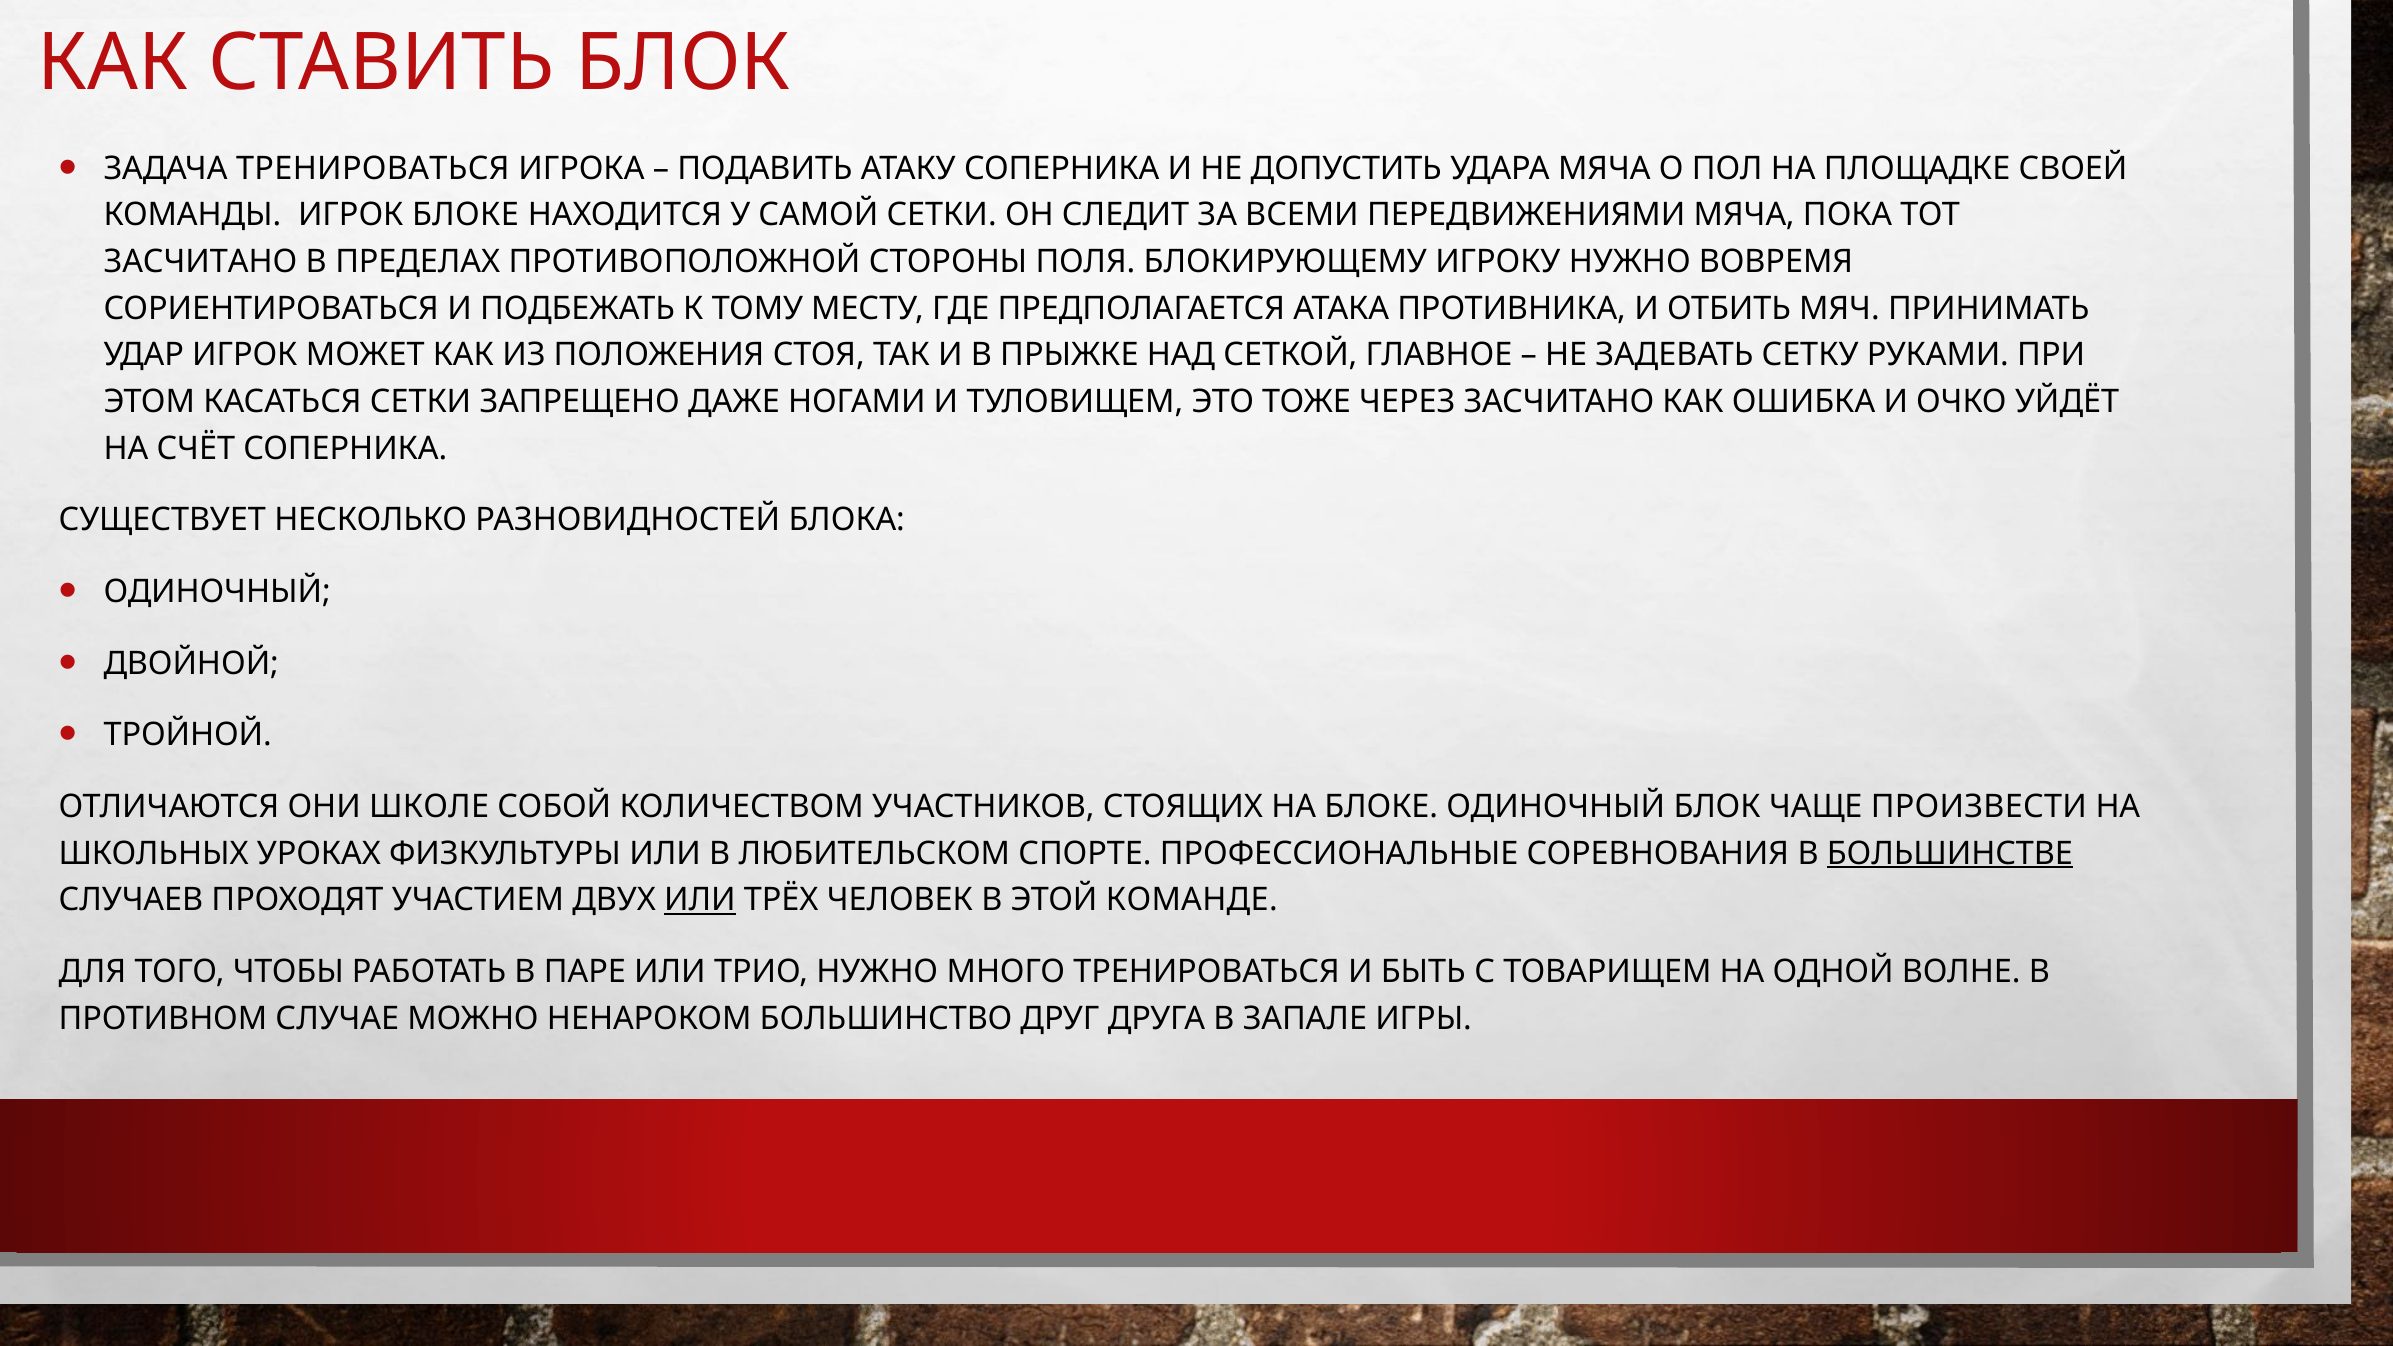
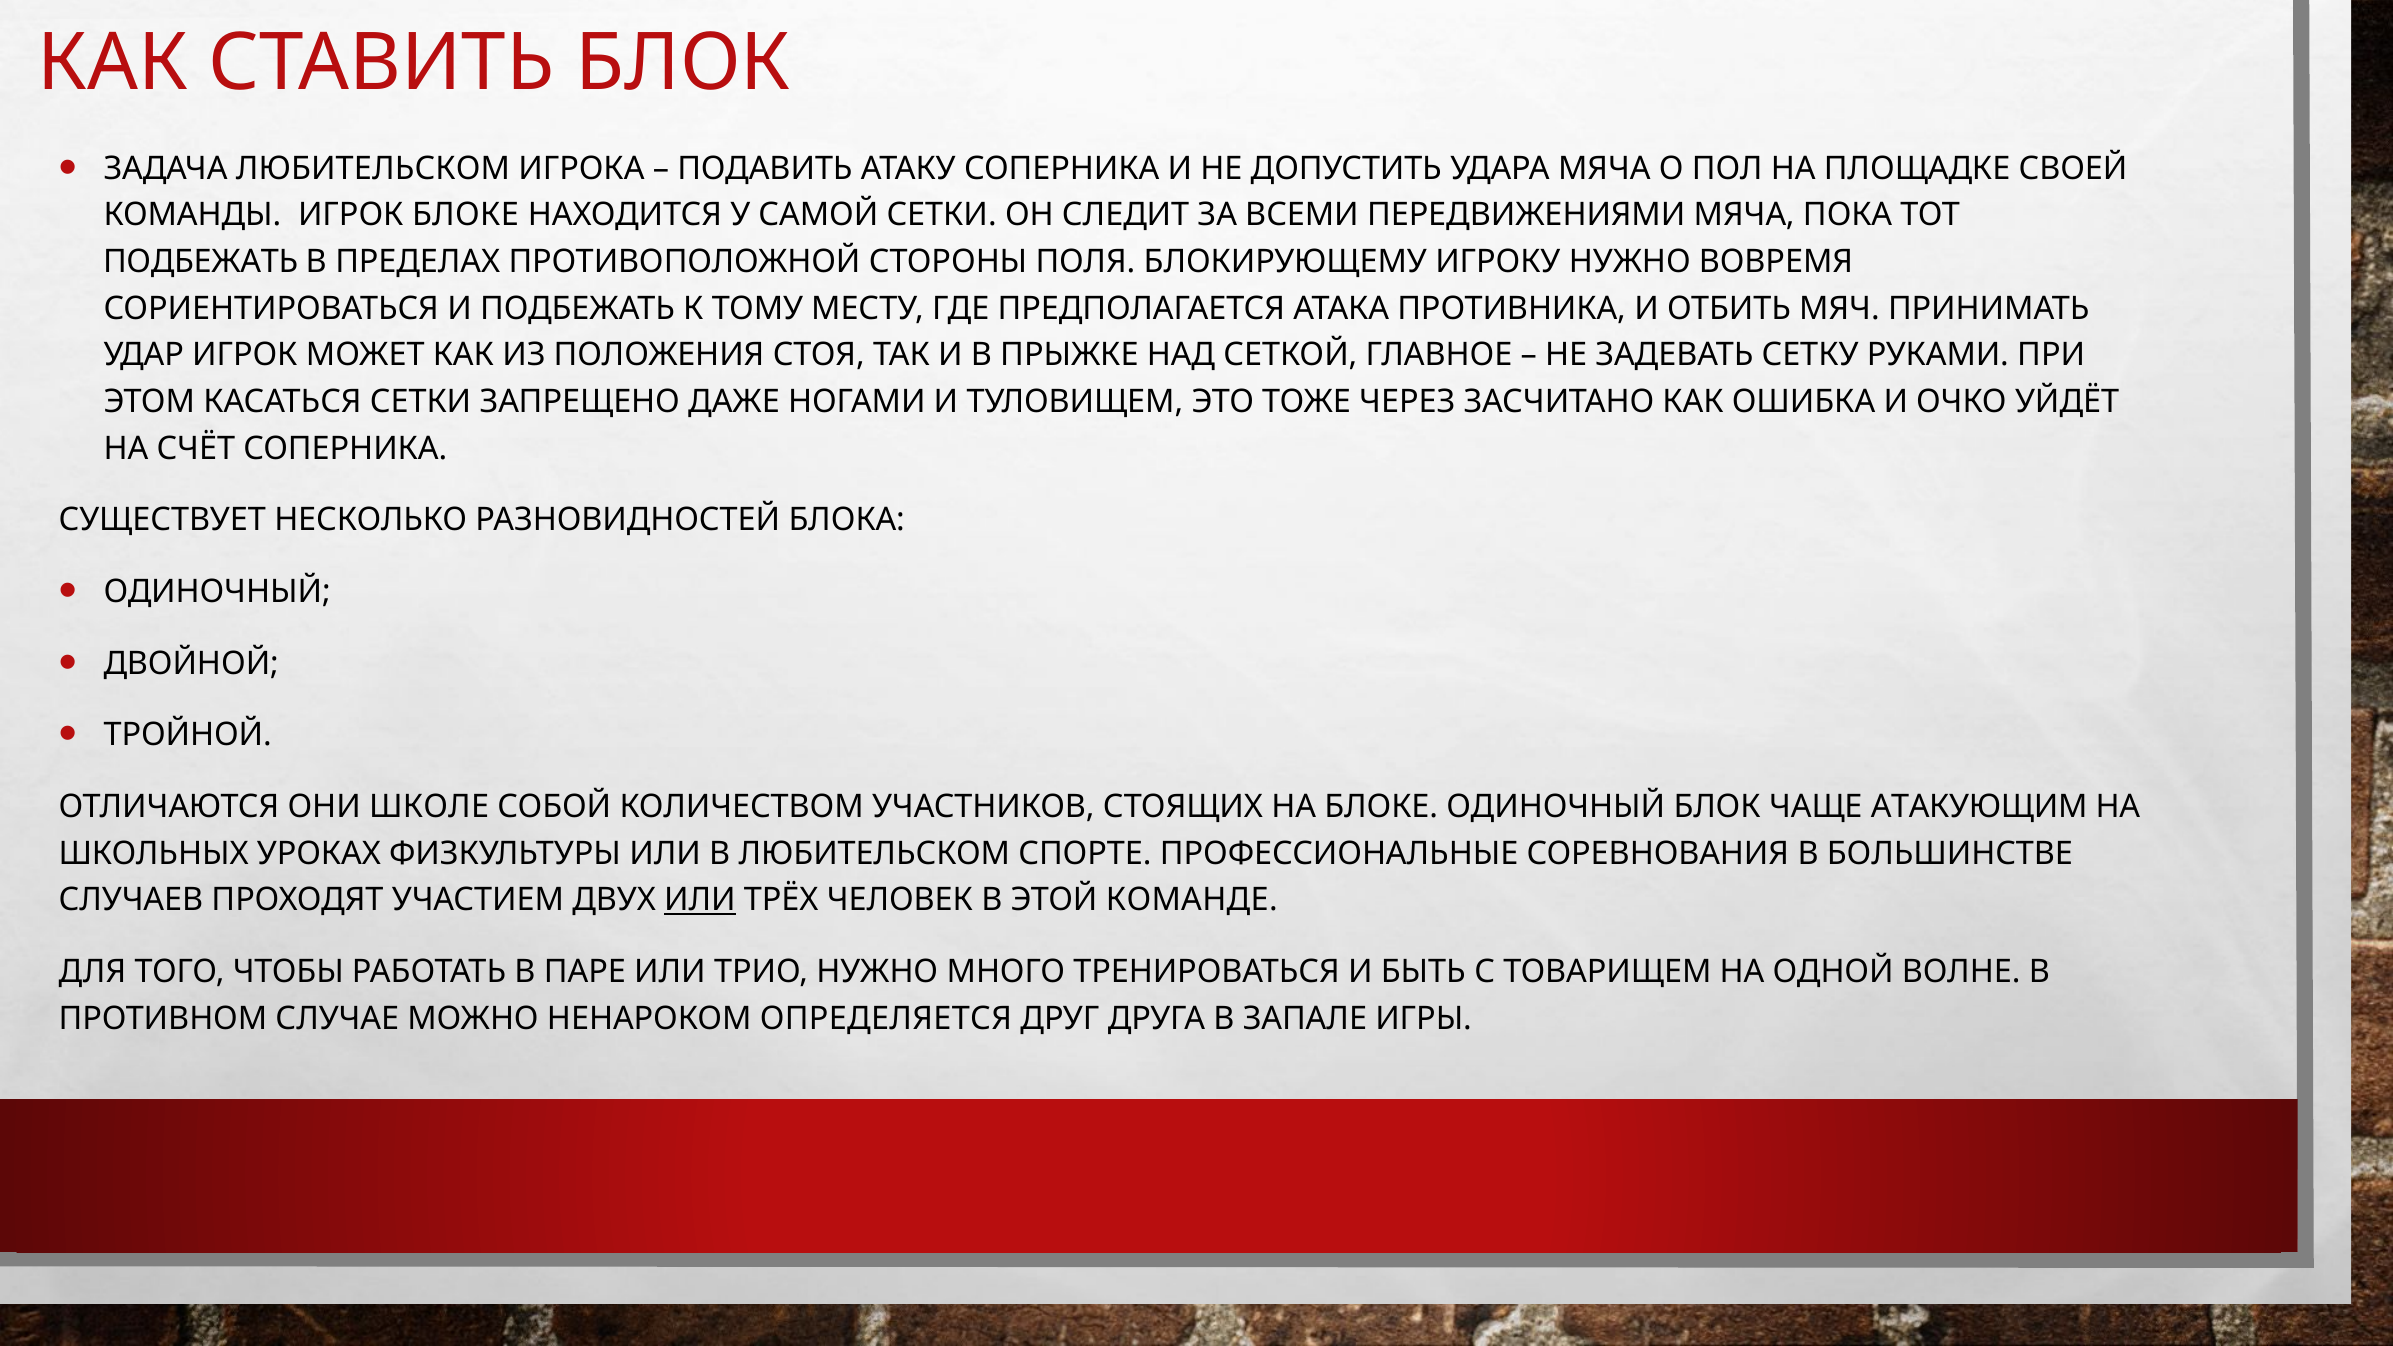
ЗАДАЧА ТРЕНИРОВАТЬСЯ: ТРЕНИРОВАТЬСЯ -> ЛЮБИТЕЛЬСКОМ (373, 168)
ЗАСЧИТАНО: ЗАСЧИТАНО -> ПОДБЕЖАТЬ (201, 262)
ПРОИЗВЕСТИ: ПРОИЗВЕСТИ -> АТАКУЮЩИМ (1979, 807)
БОЛЬШИНСТВЕ underline: present -> none (1950, 854)
БОЛЬШИНСТВО: БОЛЬШИНСТВО -> ОПРЕДЕЛЯЕТСЯ (886, 1019)
